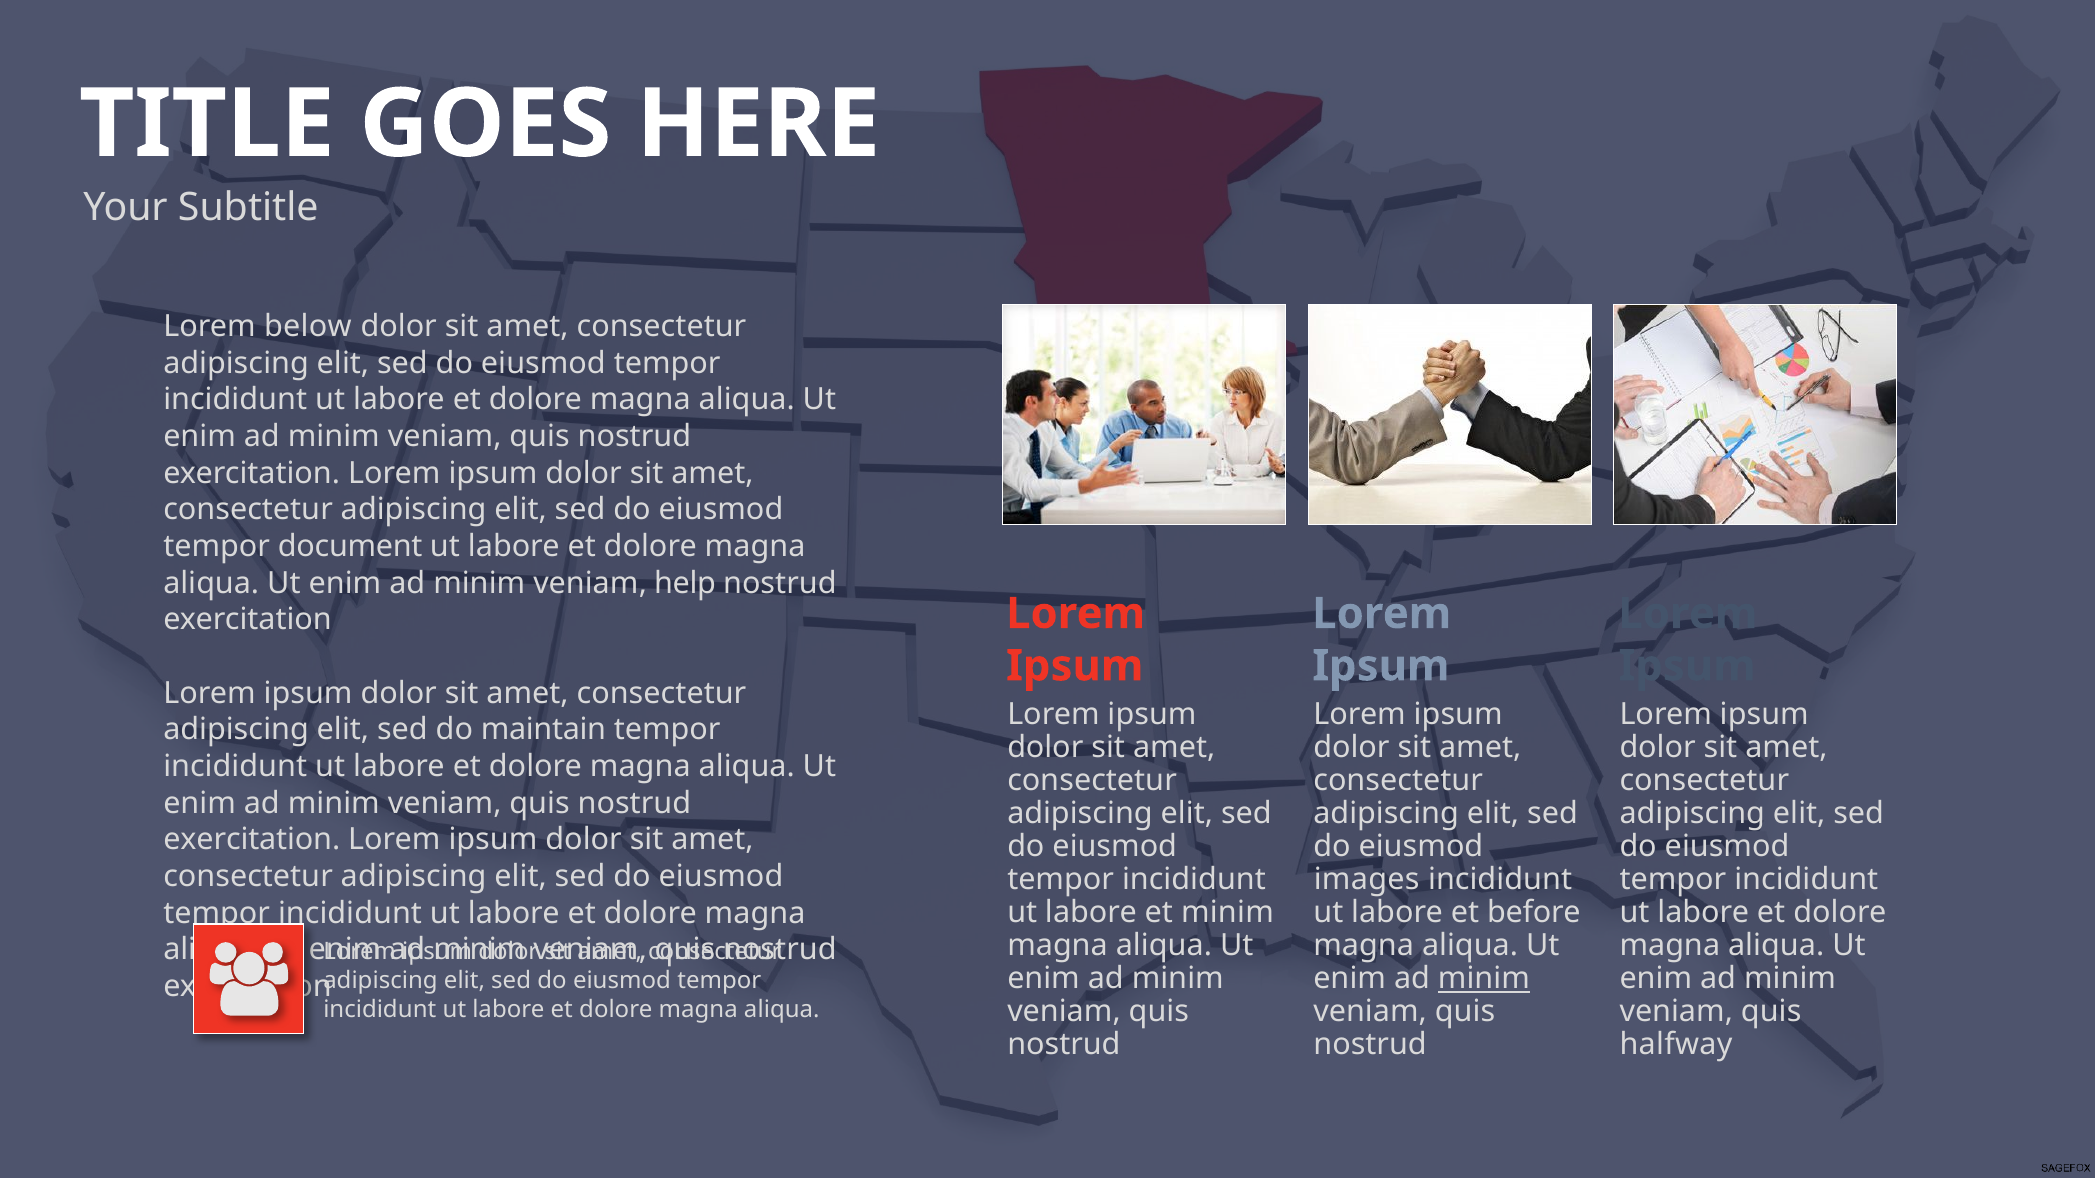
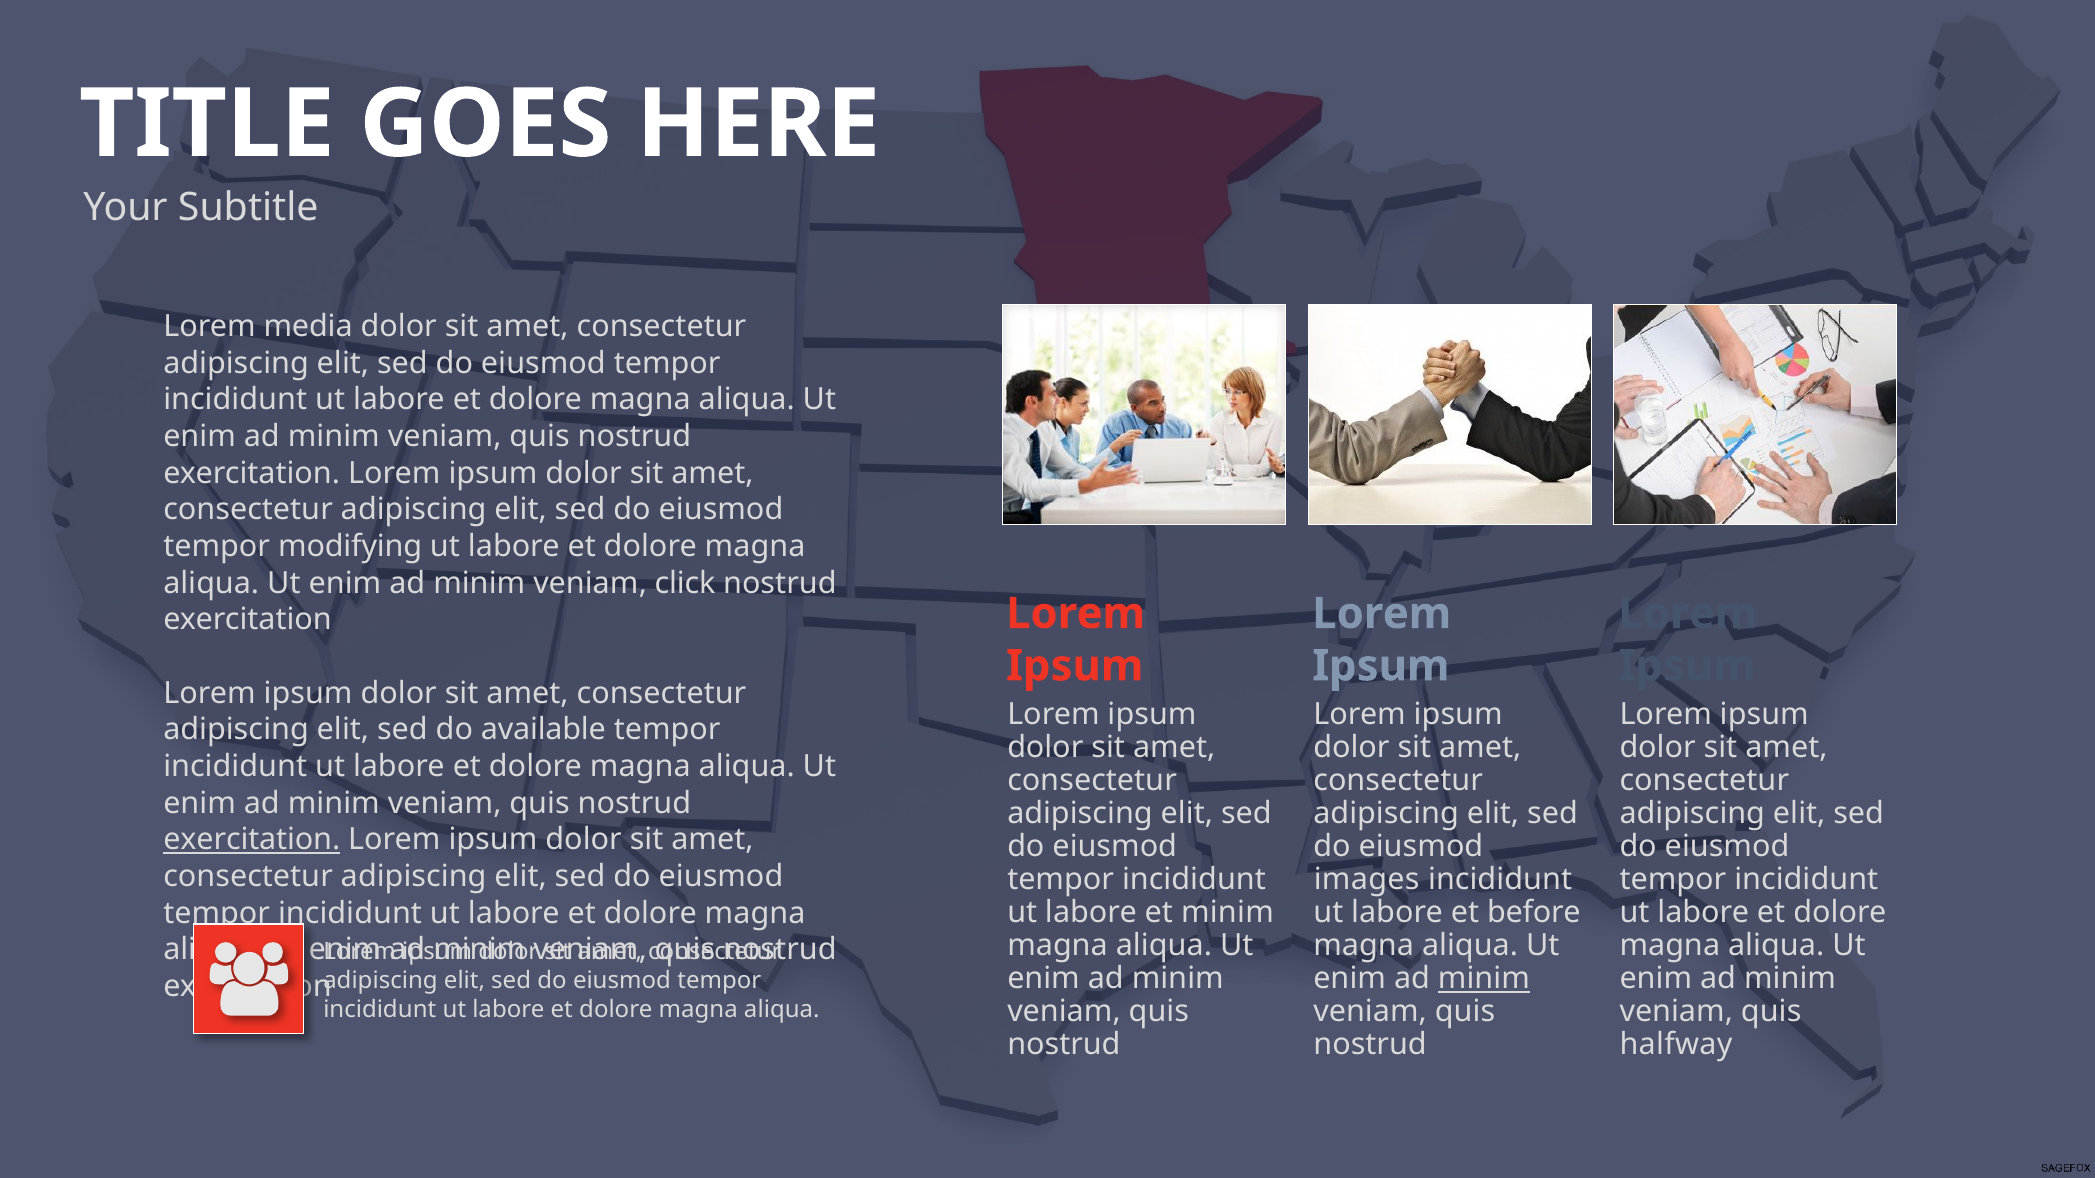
below: below -> media (308, 326)
document: document -> modifying (350, 546)
help: help -> click (685, 583)
maintain: maintain -> available (543, 730)
exercitation underline: none -> present (252, 840)
